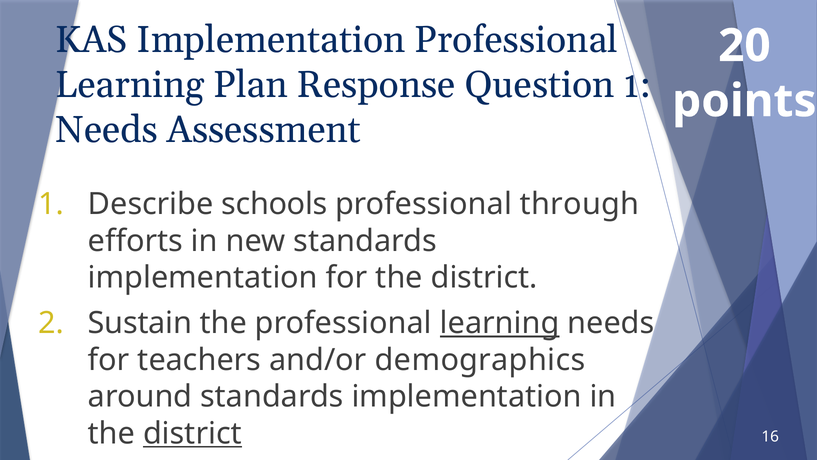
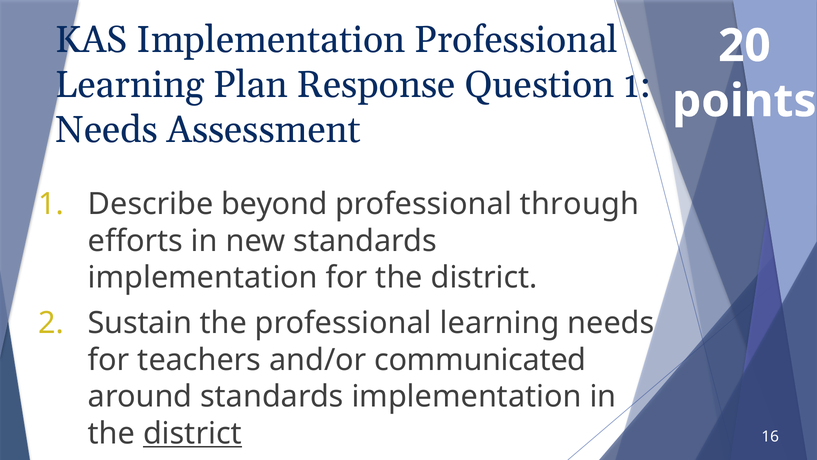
schools: schools -> beyond (274, 204)
learning underline: present -> none (500, 323)
demographics: demographics -> communicated (480, 360)
